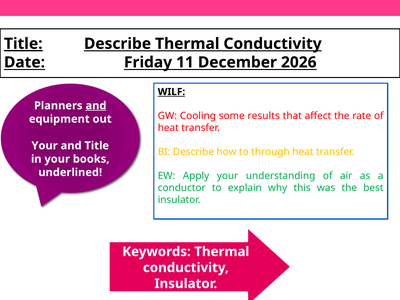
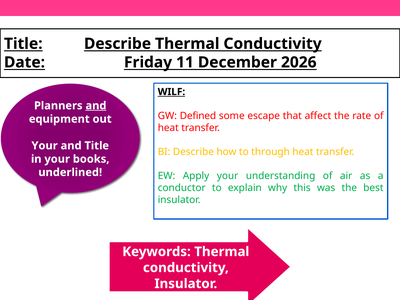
Title underline: present -> none (23, 44)
Cooling: Cooling -> Defined (198, 116)
results: results -> escape (264, 116)
